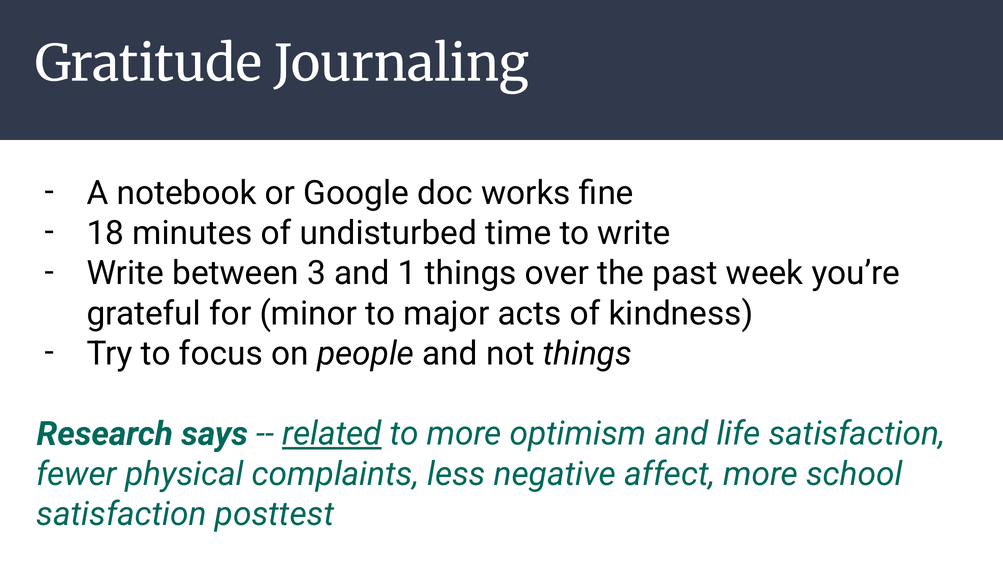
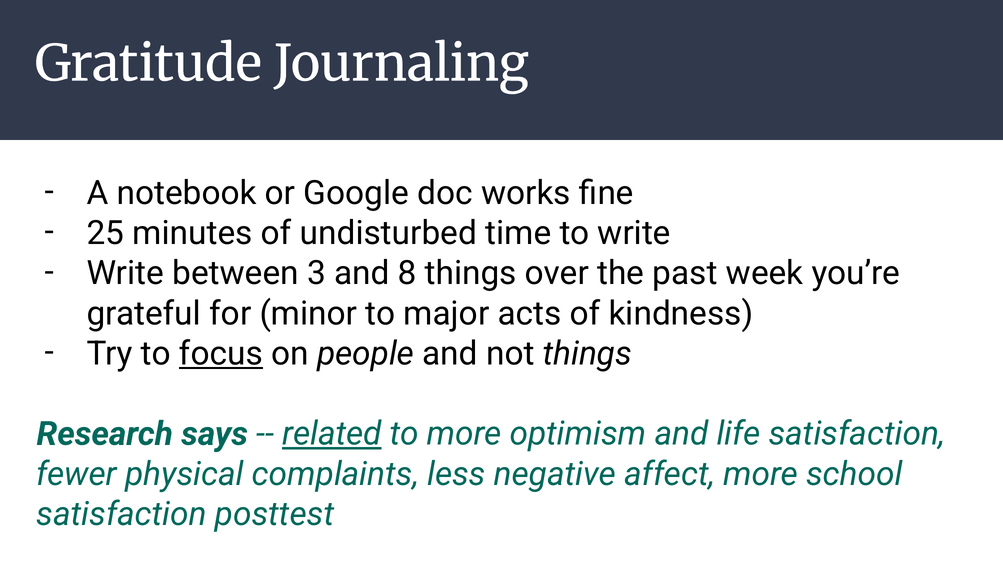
18: 18 -> 25 (105, 233)
1: 1 -> 8 (407, 274)
focus underline: none -> present (221, 354)
